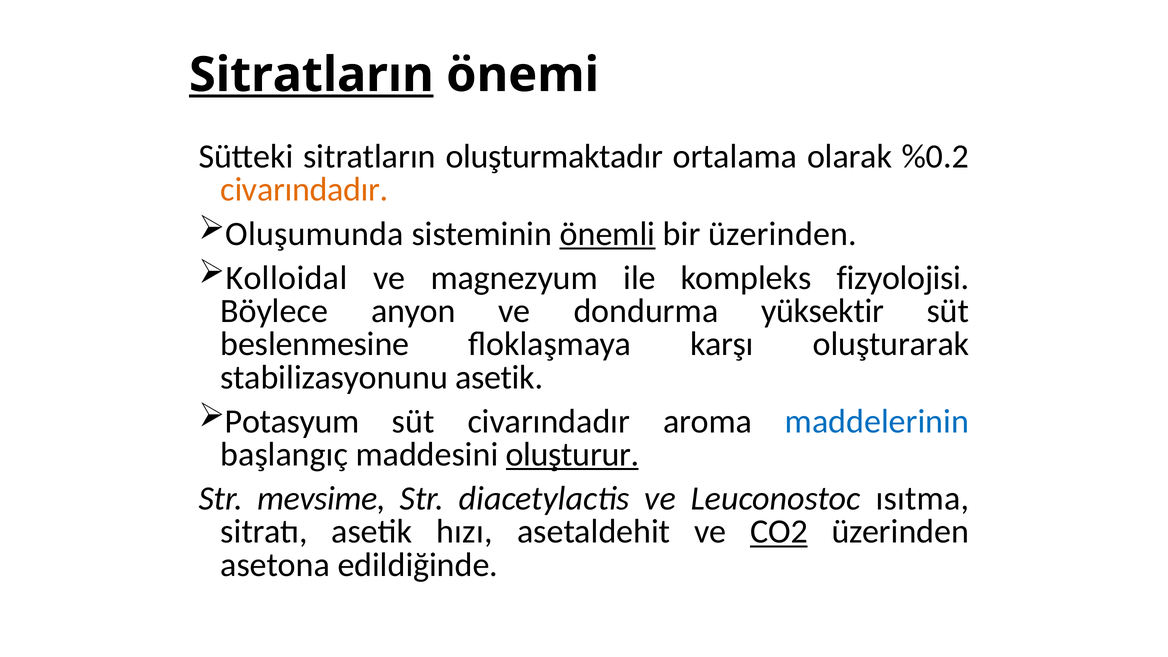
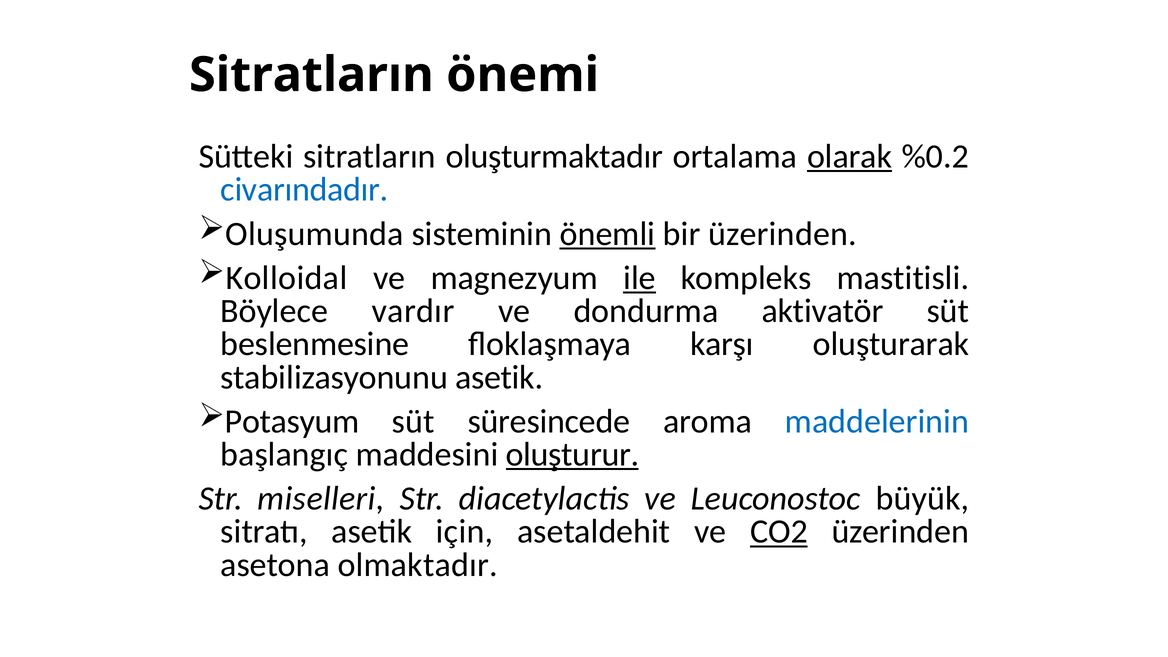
Sitratların underline: present -> none (311, 75)
olarak underline: none -> present (850, 157)
civarındadır colour: orange -> blue (304, 190)
ile underline: none -> present (639, 278)
fizyolojisi: fizyolojisi -> mastitisli (903, 278)
anyon: anyon -> vardır (413, 311)
yüksektir: yüksektir -> aktivatör (823, 311)
süt civarındadır: civarındadır -> süresincede (549, 421)
mevsime: mevsime -> miselleri (321, 499)
ısıtma: ısıtma -> büyük (922, 499)
hızı: hızı -> için (465, 532)
edildiğinde: edildiğinde -> olmaktadır (418, 565)
